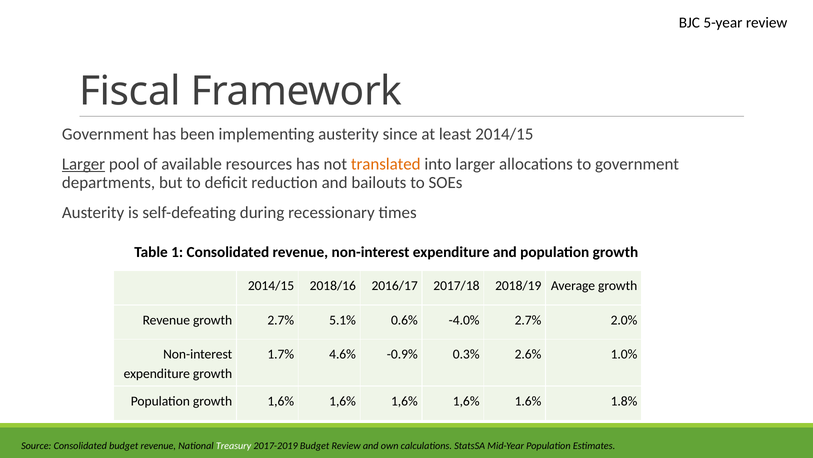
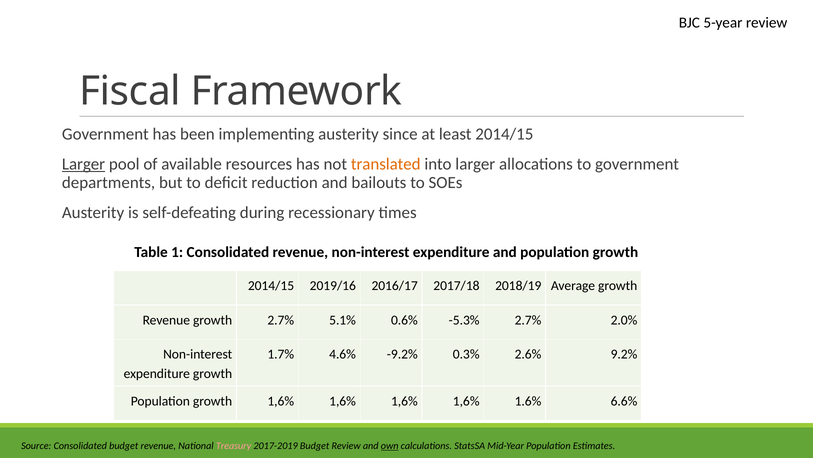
2018/16: 2018/16 -> 2019/16 (333, 285)
-4.0%: -4.0% -> -5.3% (464, 320)
-0.9%: -0.9% -> -9.2% (402, 354)
1.0%: 1.0% -> 9.2% (624, 354)
1.8%: 1.8% -> 6.6% (624, 401)
Treasury colour: white -> pink (234, 445)
own underline: none -> present (390, 445)
